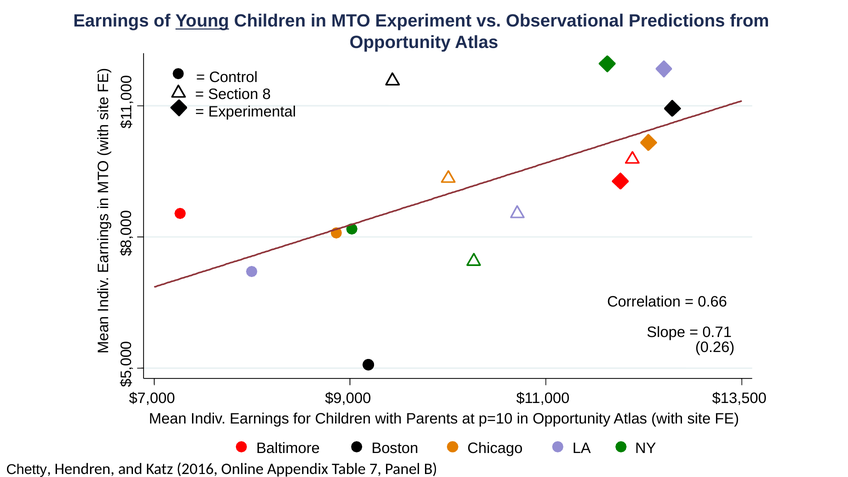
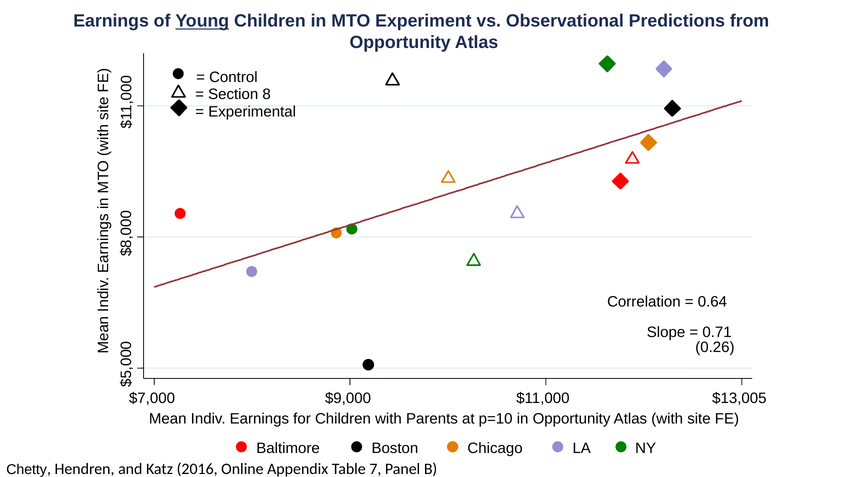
0.66: 0.66 -> 0.64 (712, 302)
$13,500: $13,500 -> $13,005 (739, 398)
